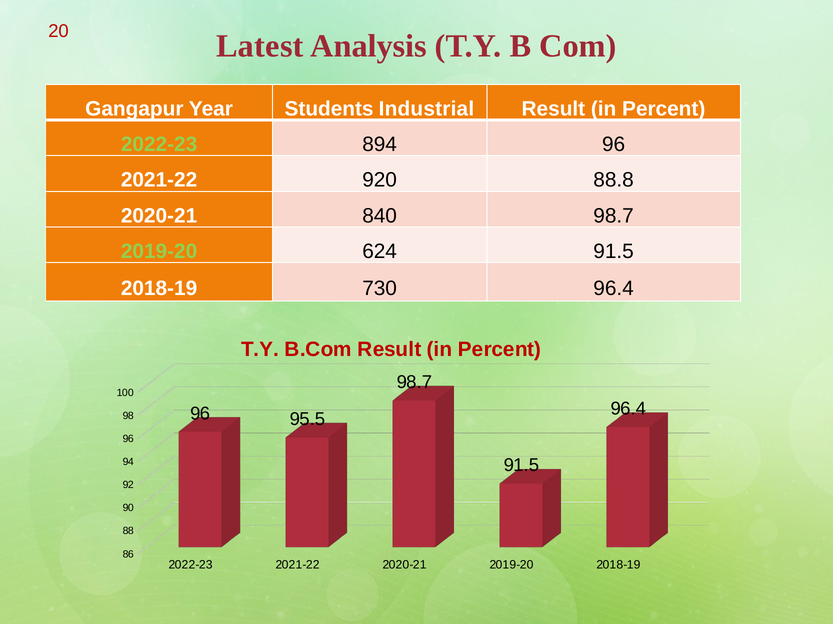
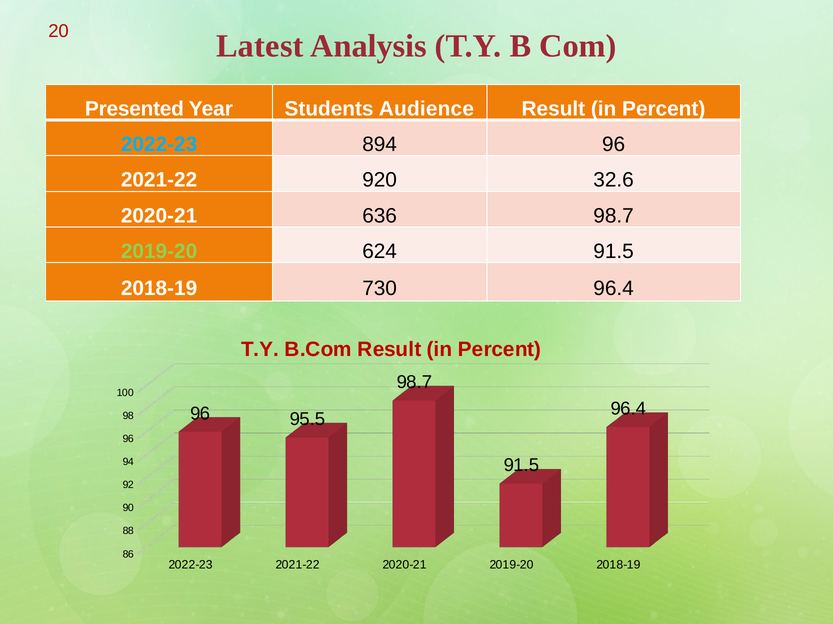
Gangapur: Gangapur -> Presented (134, 109)
Industrial: Industrial -> Audience (426, 109)
2022-23 colour: light green -> light blue (159, 145)
88.8: 88.8 -> 32.6 (614, 180)
840: 840 -> 636 (380, 216)
